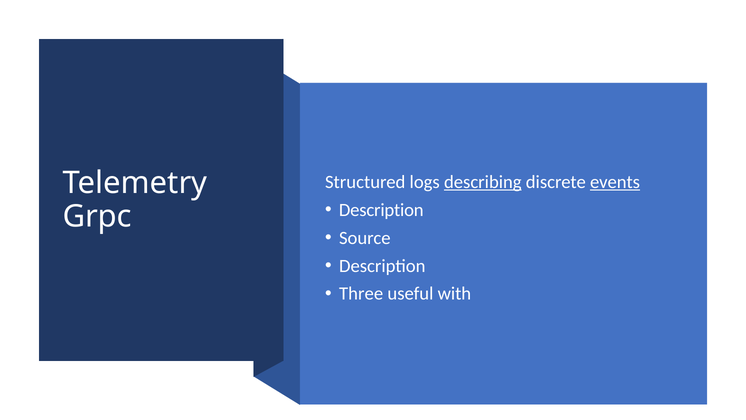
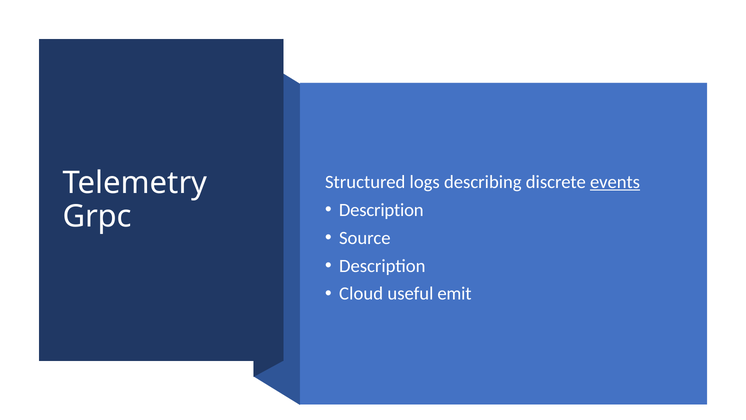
describing underline: present -> none (483, 182)
Three: Three -> Cloud (361, 294)
with: with -> emit (454, 294)
